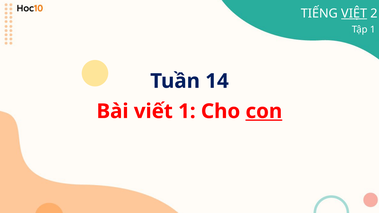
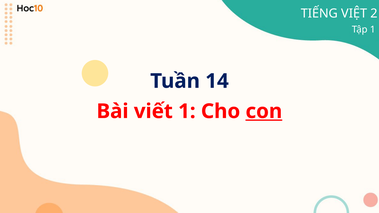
VIỆT underline: present -> none (354, 13)
